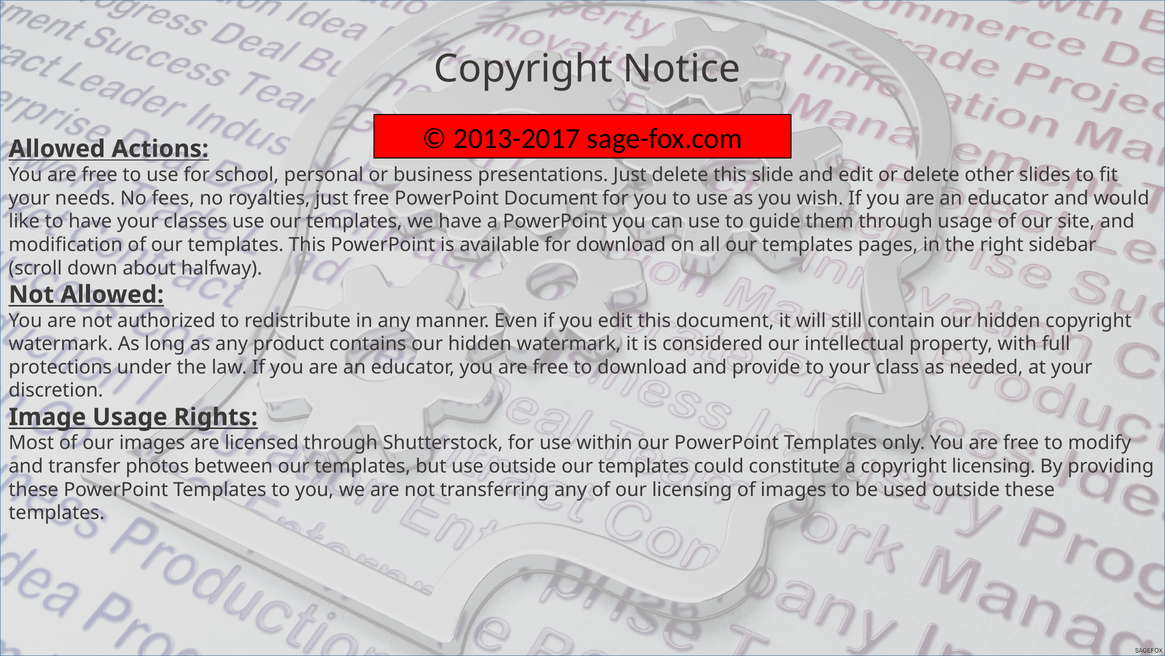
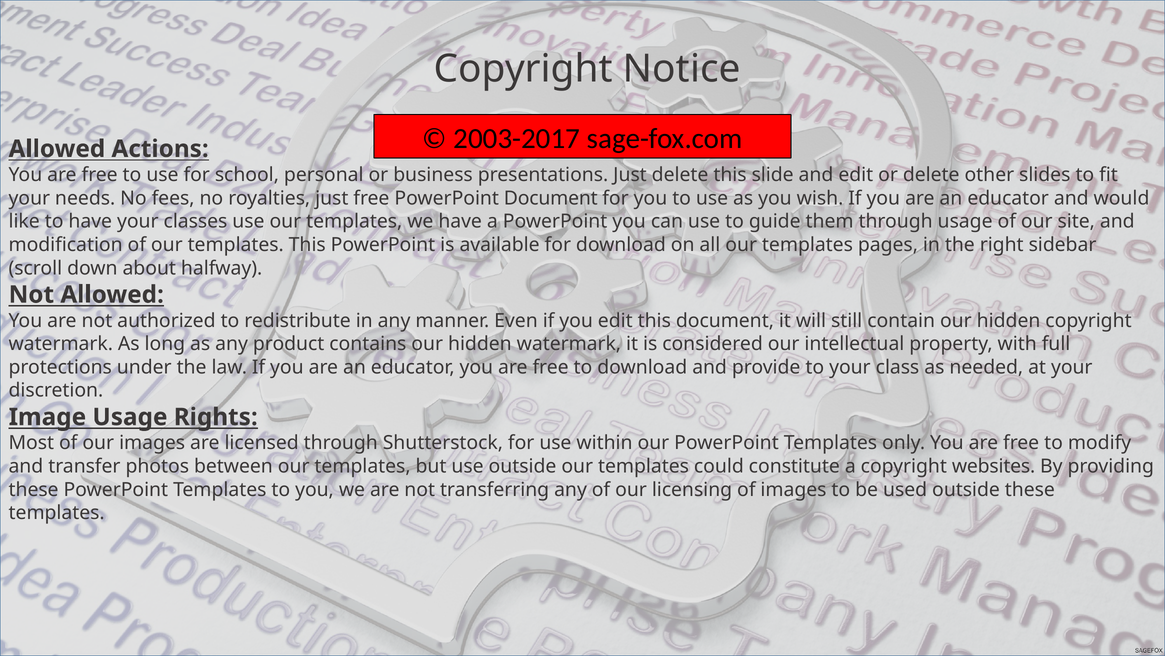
2013-2017: 2013-2017 -> 2003-2017 (517, 138)
copyright licensing: licensing -> websites (994, 466)
